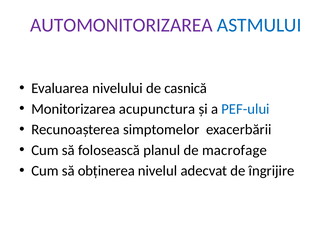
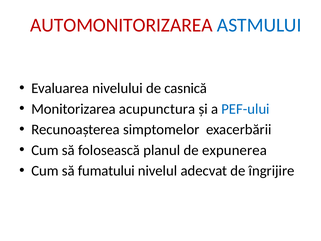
AUTOMONITORIZAREA colour: purple -> red (121, 25)
macrofage: macrofage -> expunerea (235, 150)
obținerea: obținerea -> fumatului (106, 171)
